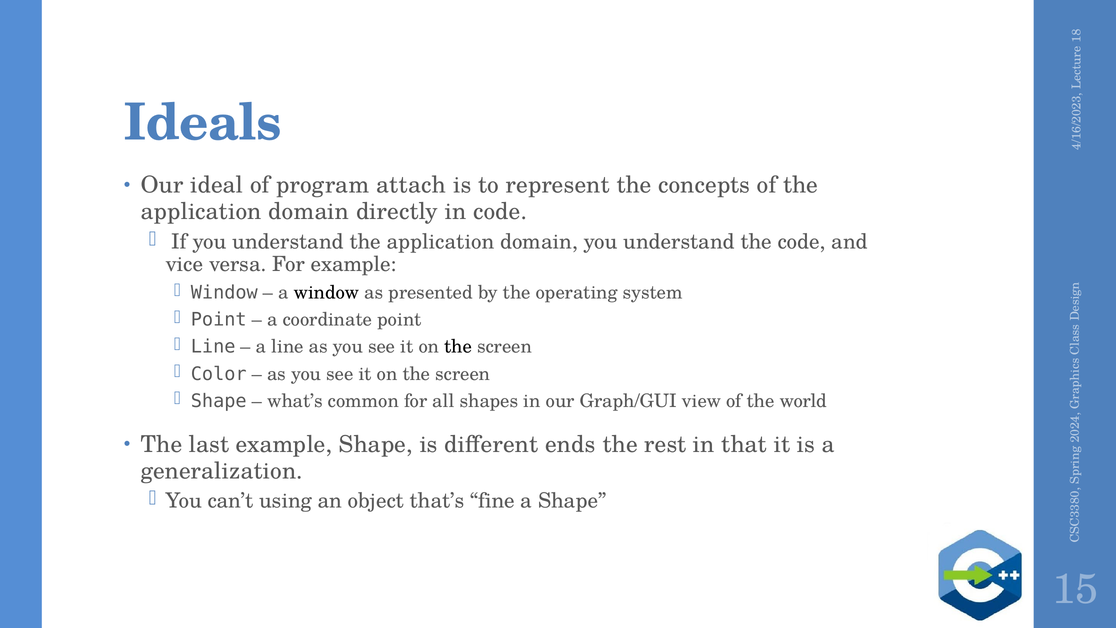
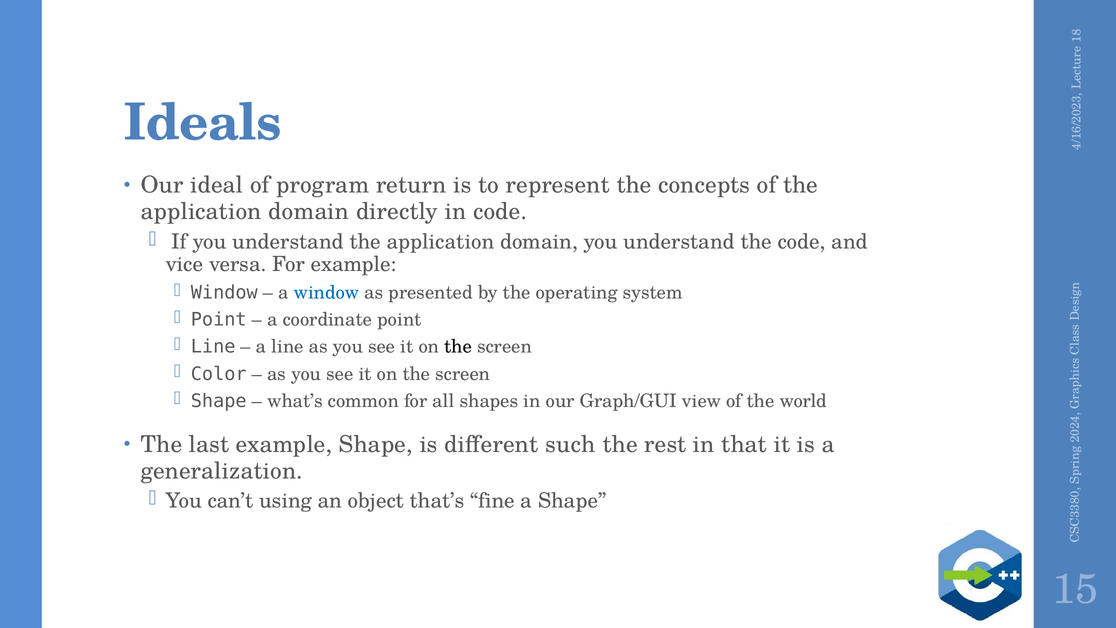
attach: attach -> return (411, 185)
window colour: black -> blue (326, 293)
ends: ends -> such (570, 444)
